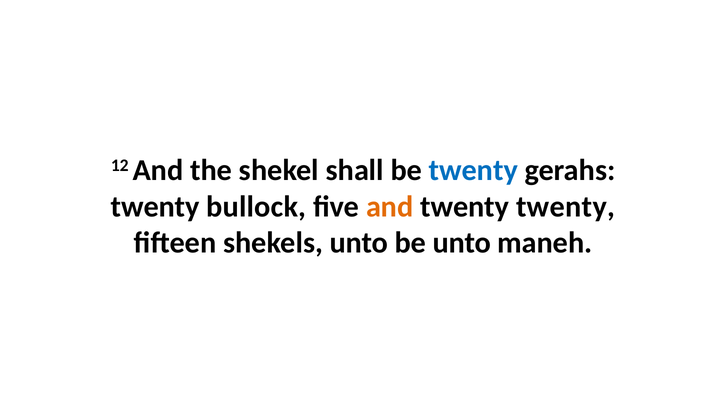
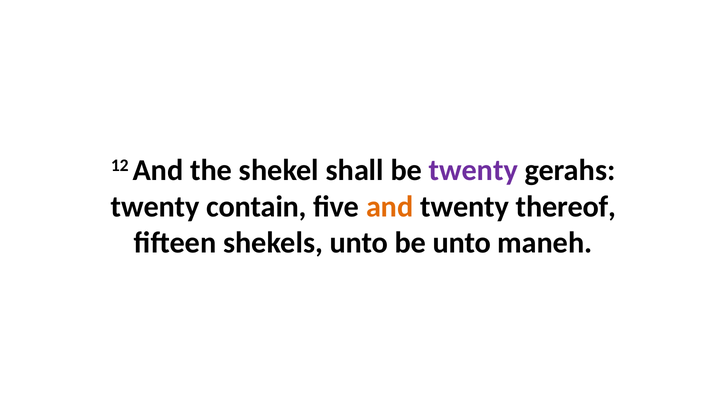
twenty colour: blue -> purple (473, 170)
bullock: bullock -> contain (256, 207)
twenty twenty: twenty -> thereof (566, 207)
